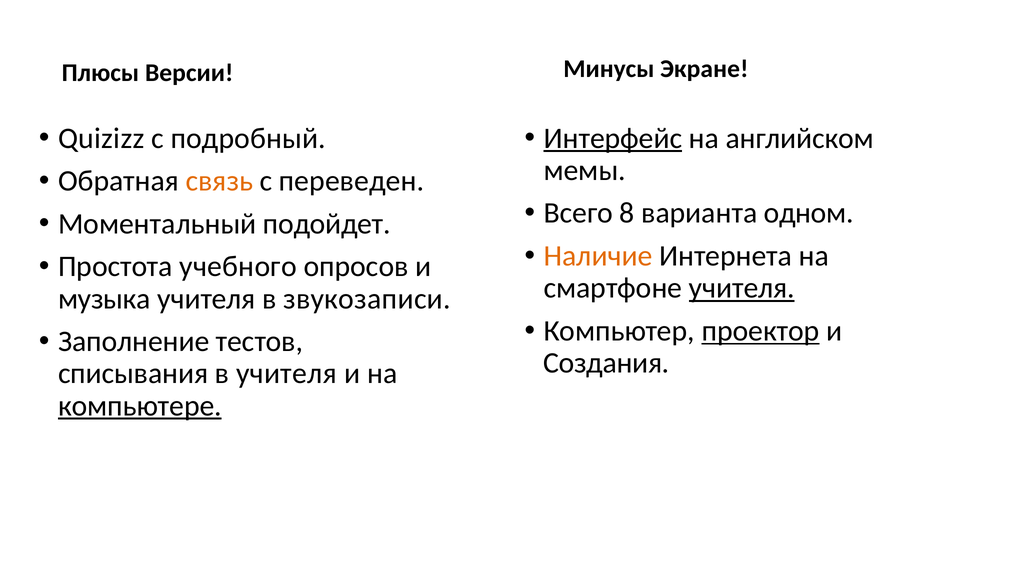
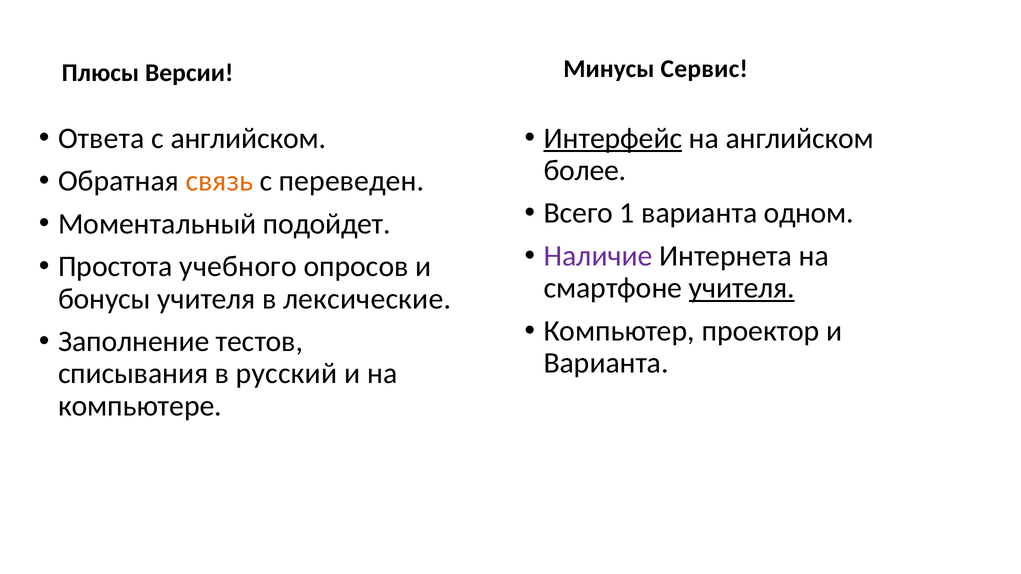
Экране: Экране -> Сервис (704, 69)
Quizizz: Quizizz -> Ответа (101, 138)
с подробный: подробный -> английском (248, 138)
мемы: мемы -> более (585, 170)
8: 8 -> 1 (627, 213)
Наличие colour: orange -> purple (598, 256)
музыка: музыка -> бонусы (104, 299)
звукозаписи: звукозаписи -> лексические (367, 299)
проектор underline: present -> none (761, 331)
Создания: Создания -> Варианта (606, 363)
в учителя: учителя -> русский (287, 374)
компьютере underline: present -> none (140, 406)
